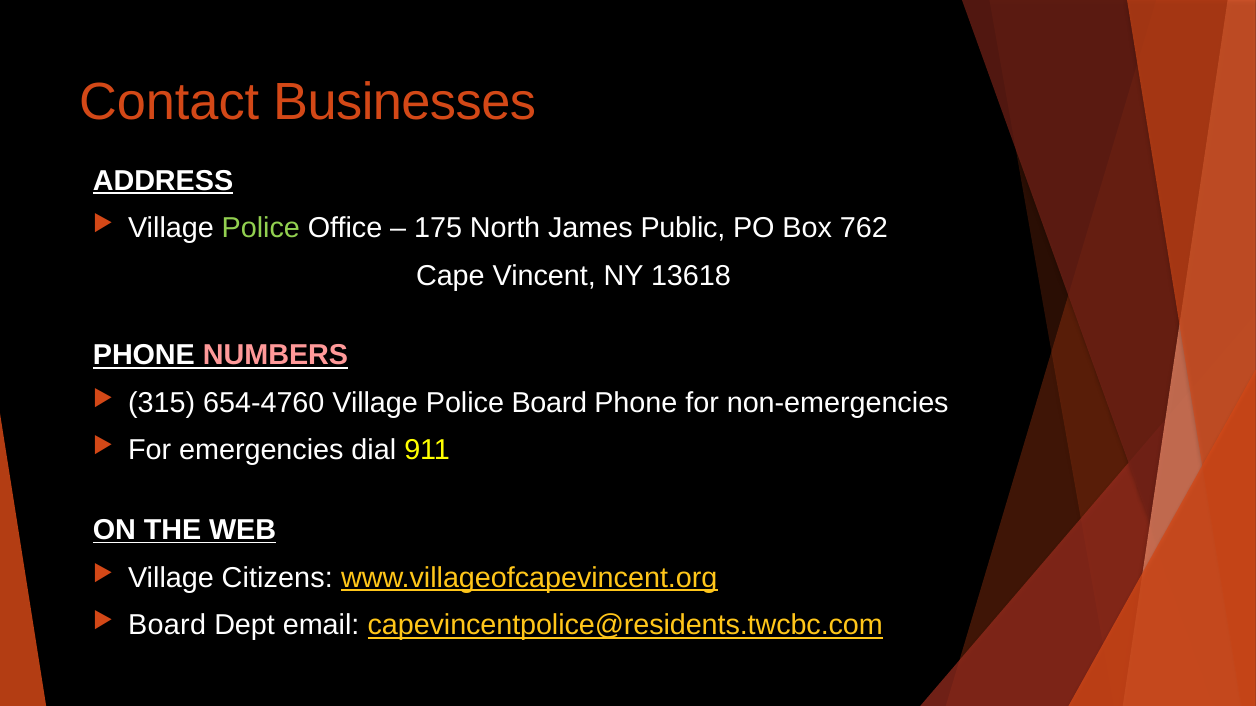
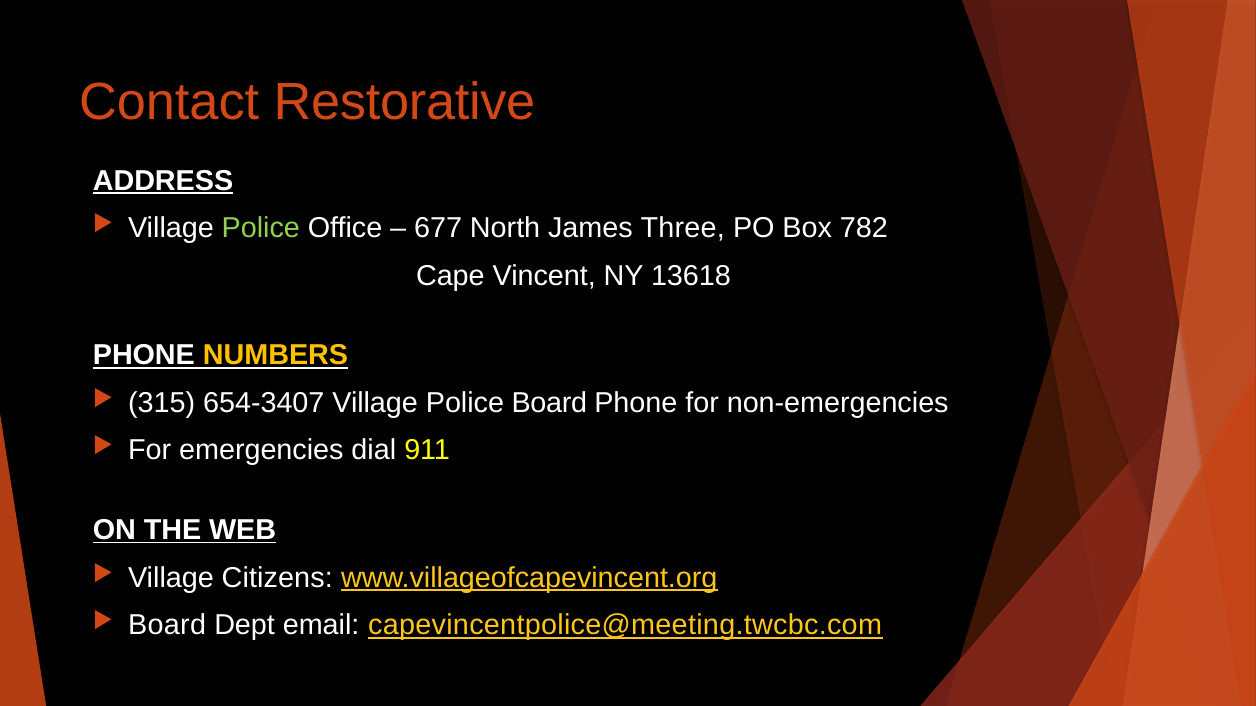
Businesses: Businesses -> Restorative (404, 103)
175: 175 -> 677 (438, 228)
Public: Public -> Three (683, 228)
762: 762 -> 782 (864, 228)
NUMBERS colour: pink -> yellow (275, 356)
654-4760: 654-4760 -> 654-3407 (264, 403)
capevincentpolice@residents.twcbc.com: capevincentpolice@residents.twcbc.com -> capevincentpolice@meeting.twcbc.com (625, 626)
